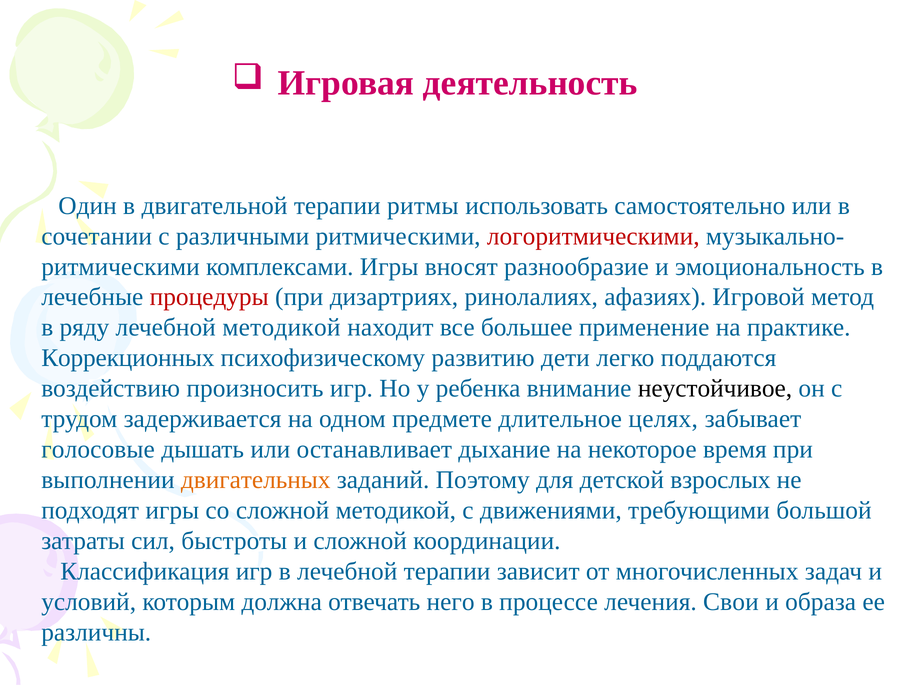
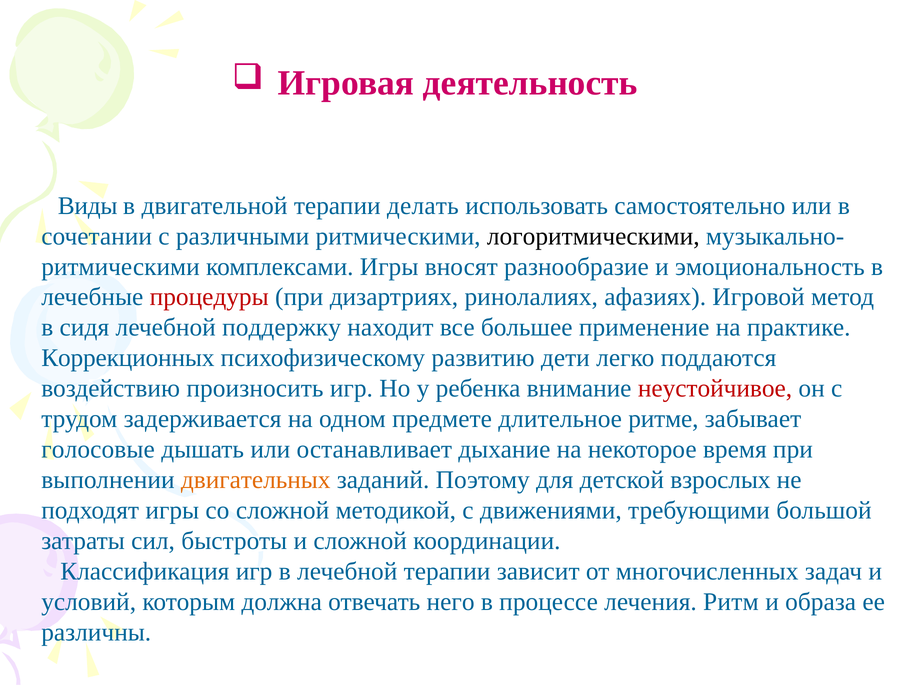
Один: Один -> Виды (88, 206)
ритмы: ритмы -> делать (423, 206)
логоритмическими colour: red -> black (593, 236)
ряду: ряду -> сидя (84, 327)
лечебной методикой: методикой -> поддержку (282, 327)
неустойчивое colour: black -> red (715, 388)
целях: целях -> ритме (663, 419)
Свои: Свои -> Ритм (731, 601)
